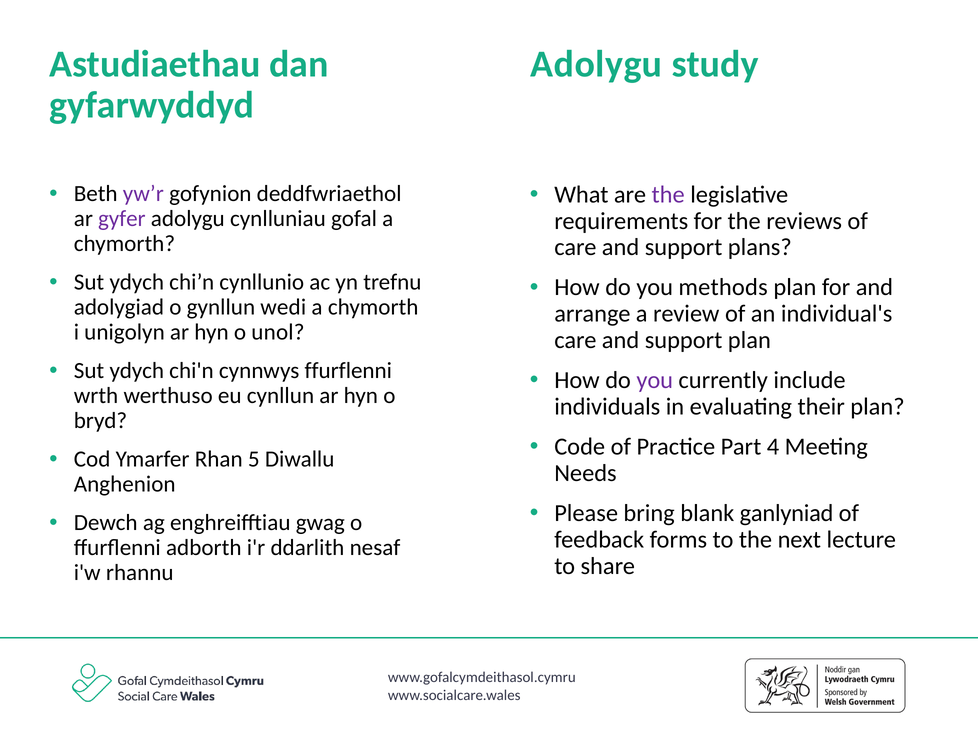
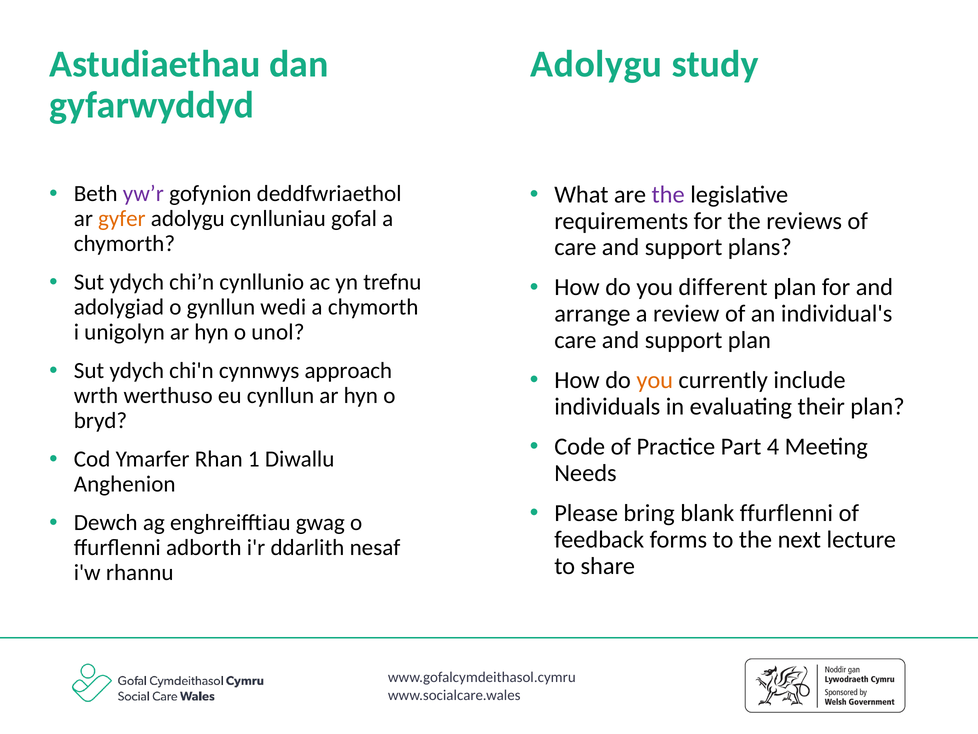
gyfer colour: purple -> orange (122, 219)
methods: methods -> different (723, 287)
cynnwys ffurflenni: ffurflenni -> approach (348, 371)
you colour: purple -> orange (655, 380)
5: 5 -> 1 (254, 459)
blank ganlyniad: ganlyniad -> ffurflenni (786, 513)
